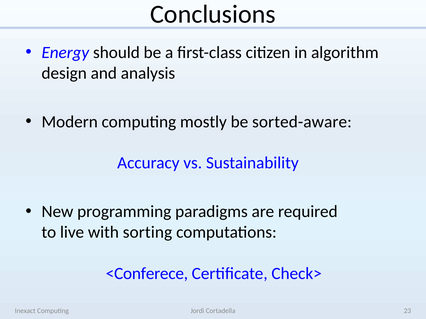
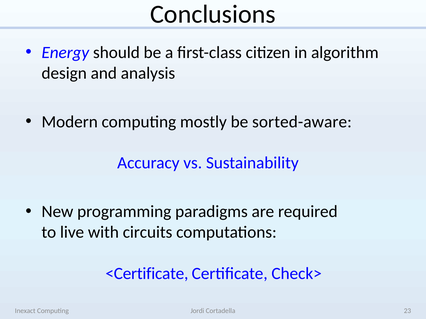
sorting: sorting -> circuits (148, 233)
<Conferece: <Conferece -> <Certificate (147, 274)
